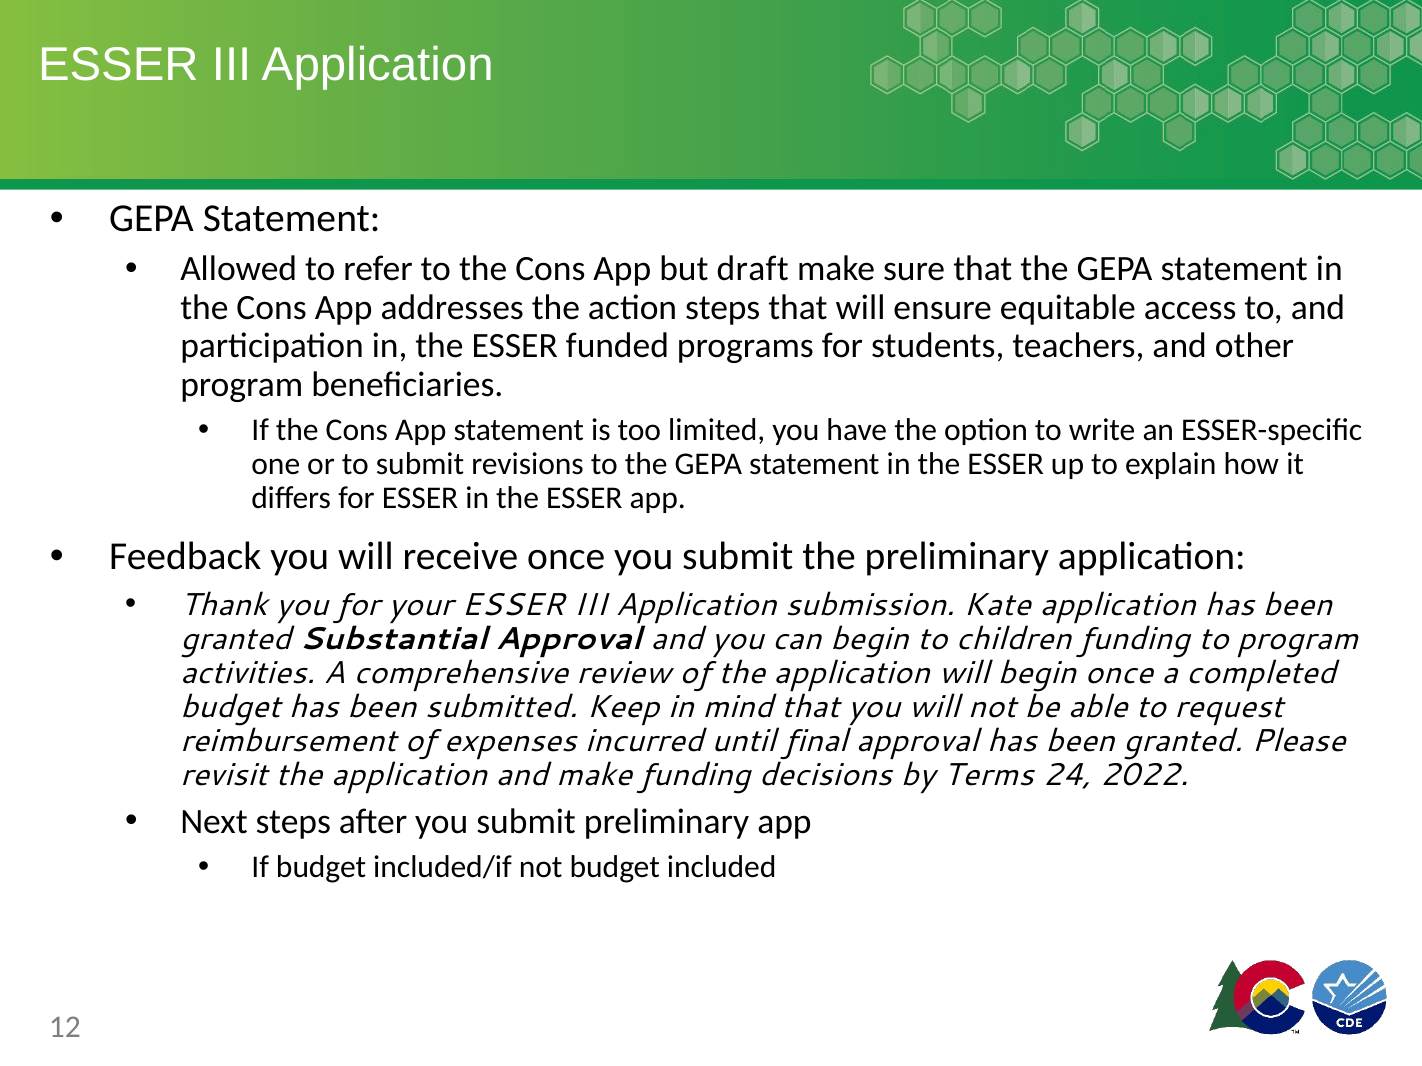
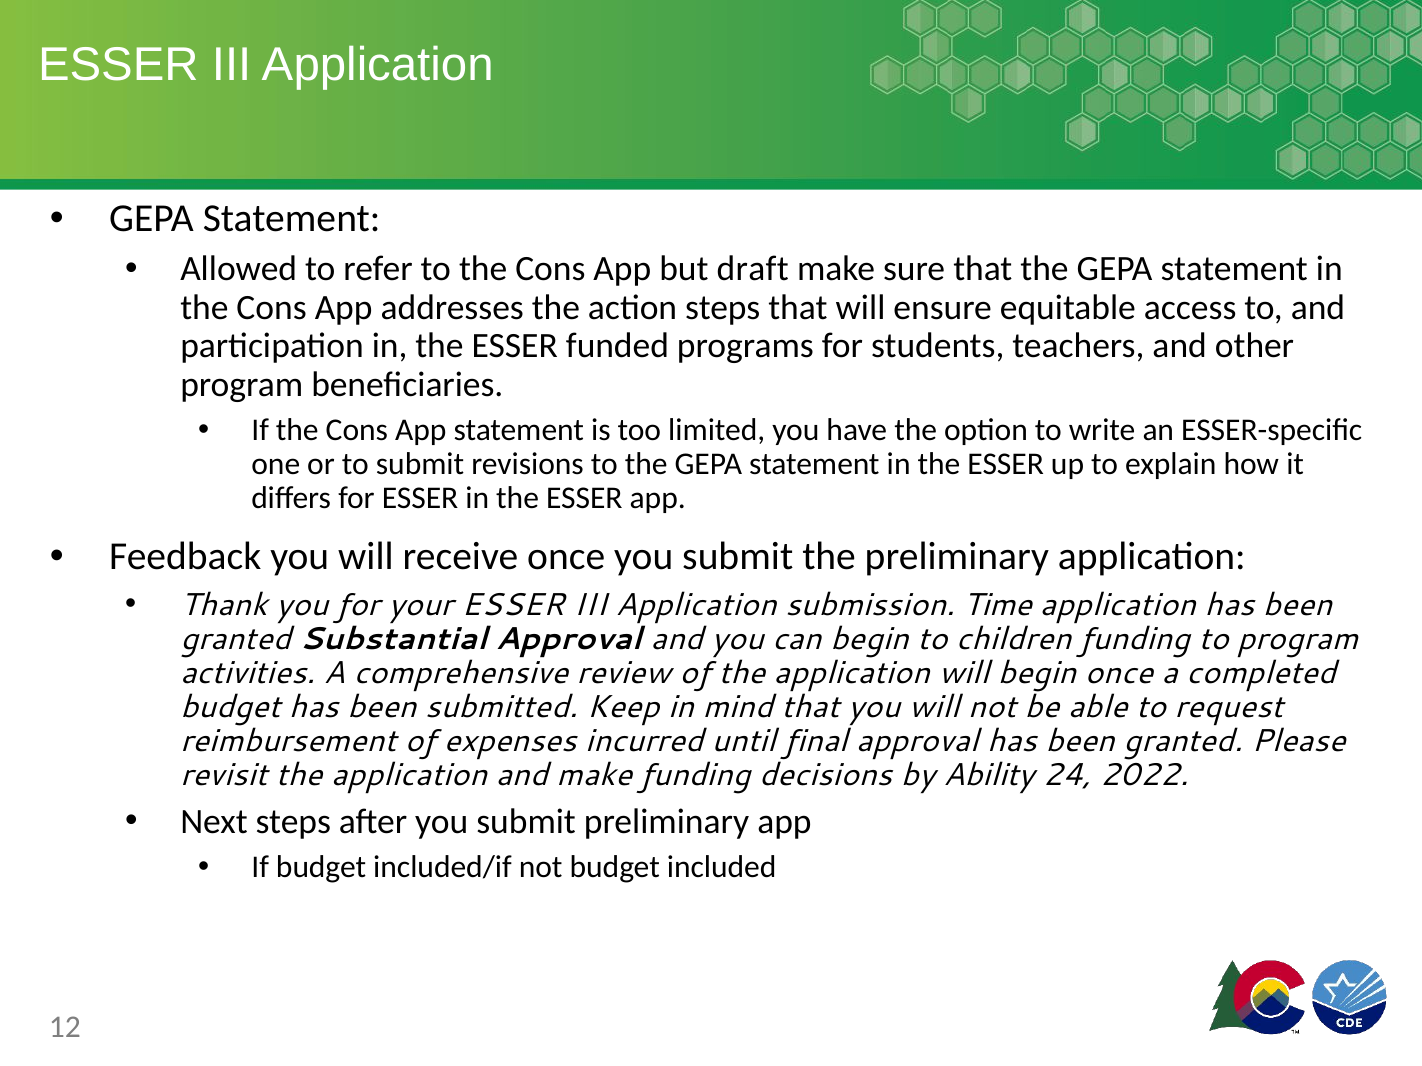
Kate: Kate -> Time (998, 605)
Terms: Terms -> Ability (989, 776)
